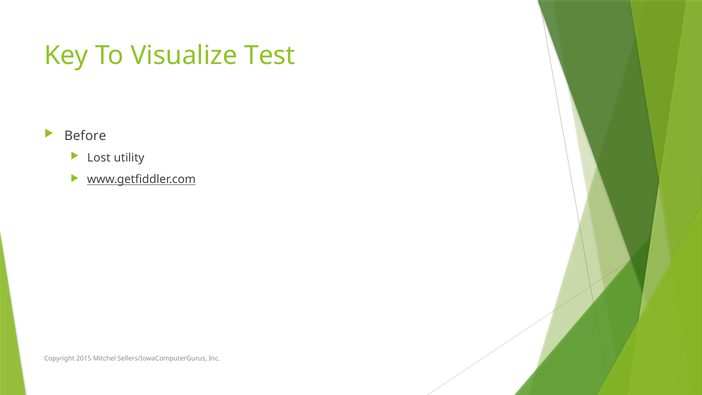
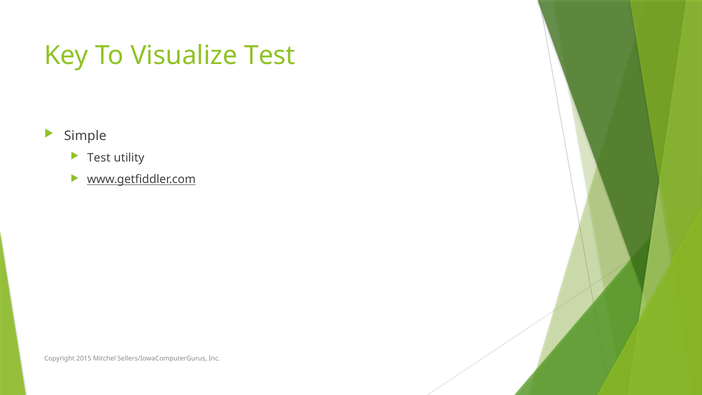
Before: Before -> Simple (85, 136)
Lost: Lost -> Test (99, 158)
